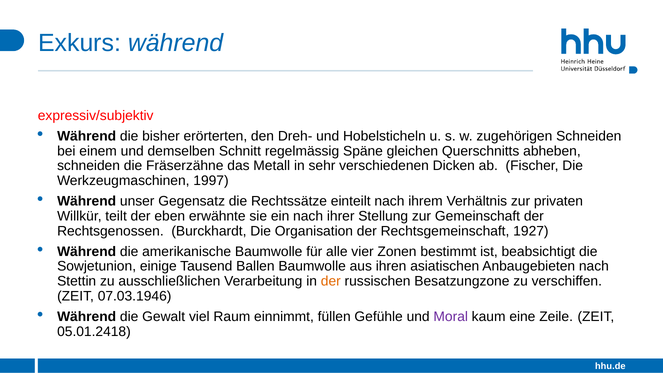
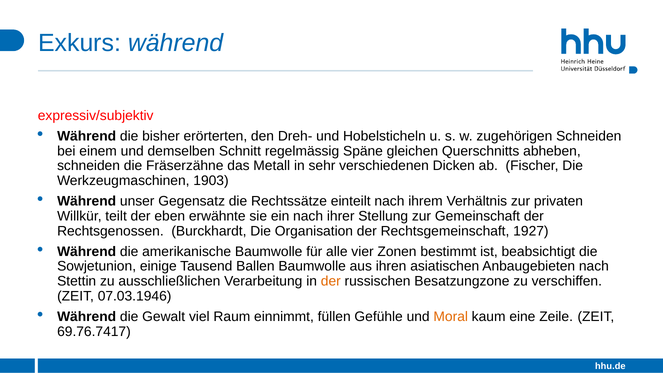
1997: 1997 -> 1903 (211, 181)
Moral colour: purple -> orange (451, 317)
05.01.2418: 05.01.2418 -> 69.76.7417 (94, 332)
